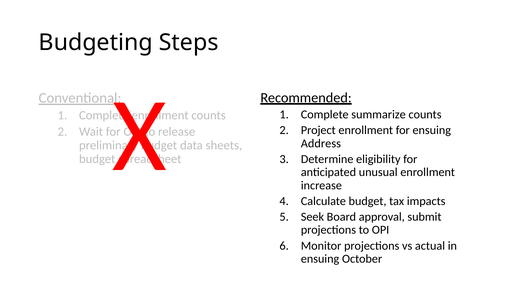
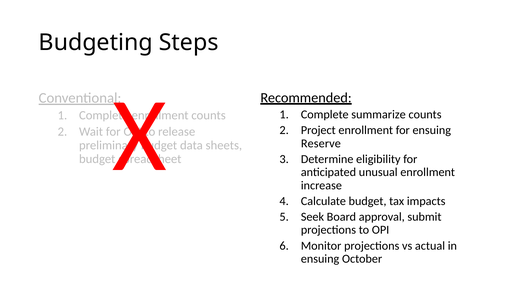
Address: Address -> Reserve (321, 144)
